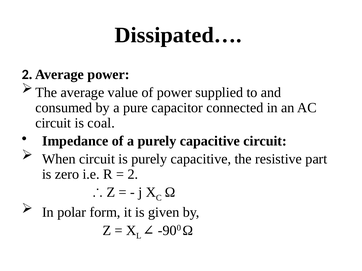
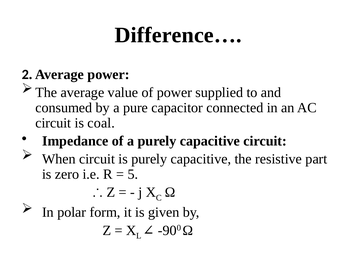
Dissipated…: Dissipated… -> Difference… (178, 35)
2: 2 -> 5 (133, 175)
